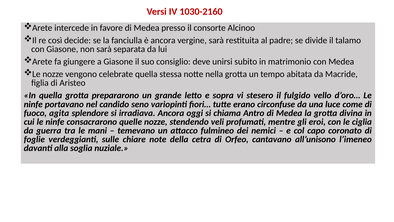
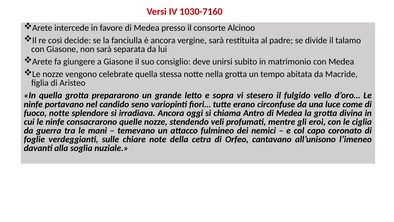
1030-2160: 1030-2160 -> 1030-7160 (201, 12)
fuoco agita: agita -> notte (59, 113)
